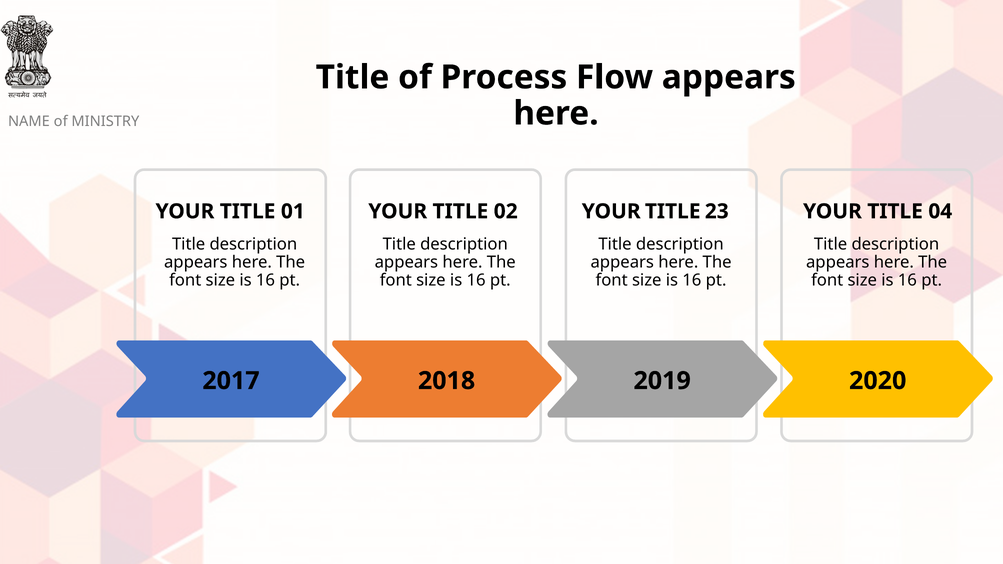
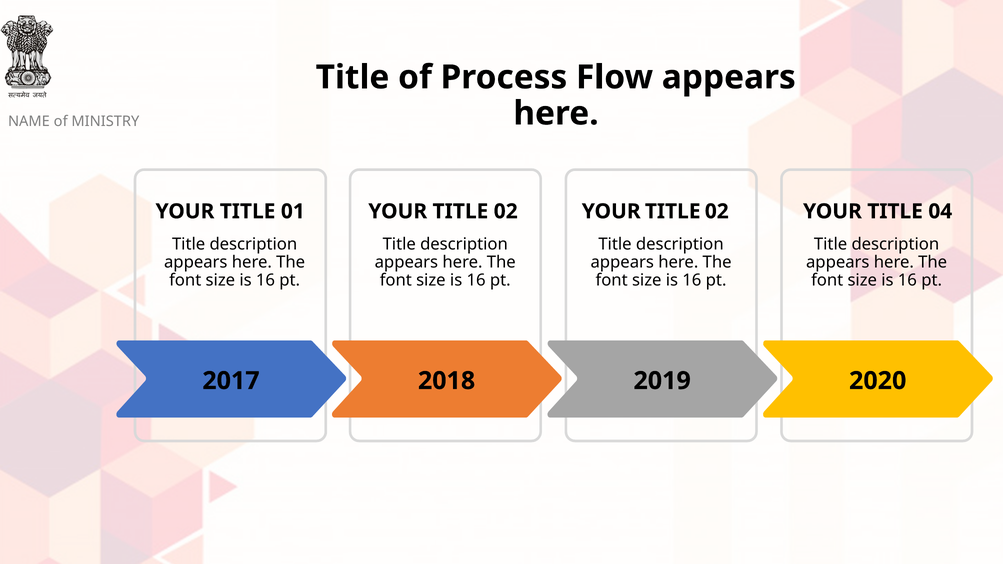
23: 23 -> 02 (717, 211)
